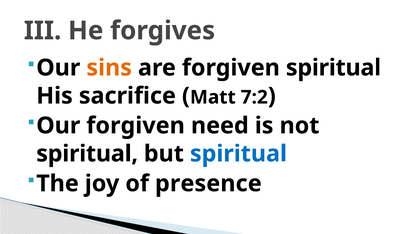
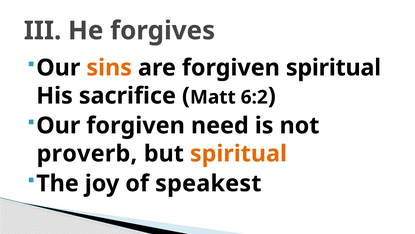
7:2: 7:2 -> 6:2 (254, 97)
spiritual: spiritual -> proverb (87, 153)
spiritual colour: blue -> orange (238, 153)
presence: presence -> speakest (208, 183)
